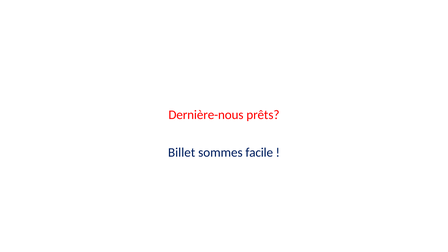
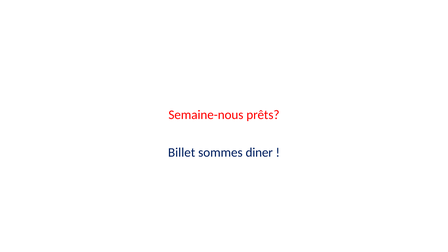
Dernière-nous: Dernière-nous -> Semaine-nous (206, 115)
facile: facile -> diner (259, 152)
